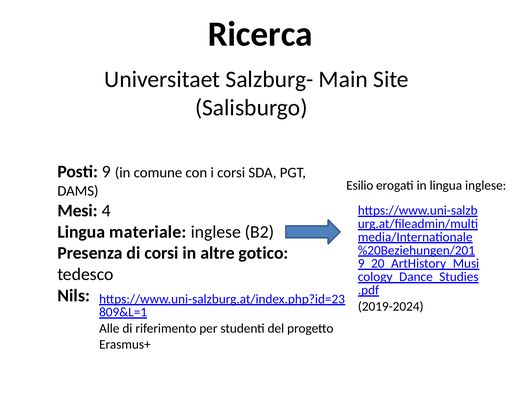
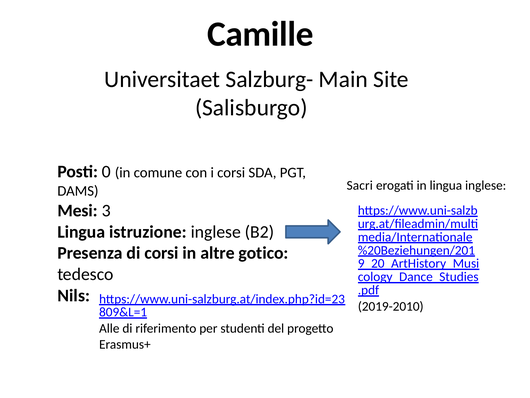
Ricerca: Ricerca -> Camille (260, 34)
9: 9 -> 0 (106, 171)
Esilio: Esilio -> Sacri (360, 185)
4: 4 -> 3 (106, 210)
materiale: materiale -> istruzione (148, 232)
2019-2024: 2019-2024 -> 2019-2010 (391, 306)
